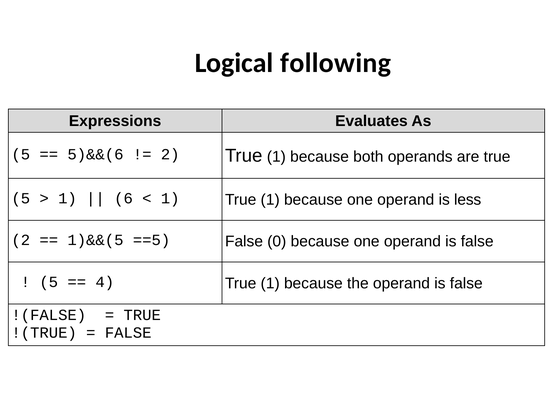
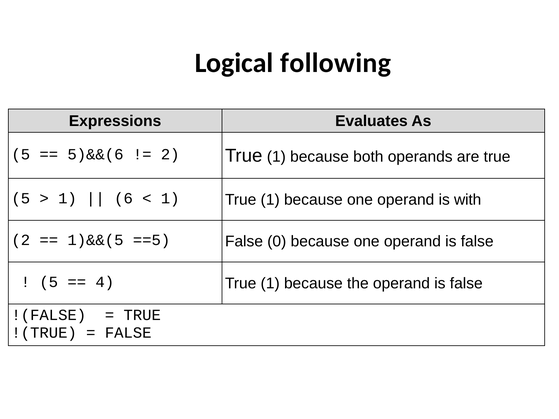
less: less -> with (468, 200)
